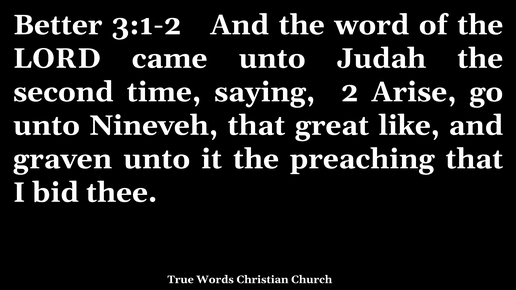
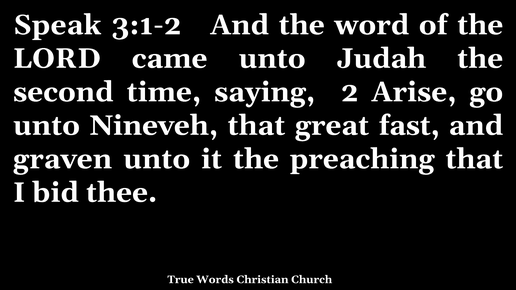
Better: Better -> Speak (57, 25)
like: like -> fast (409, 126)
